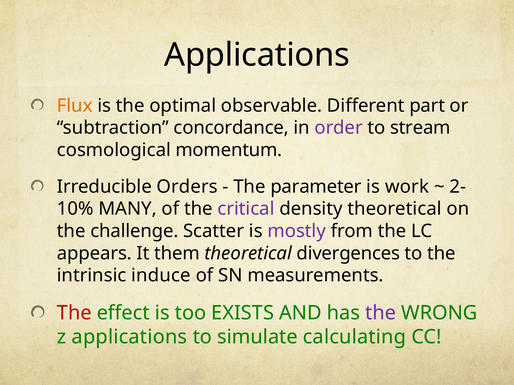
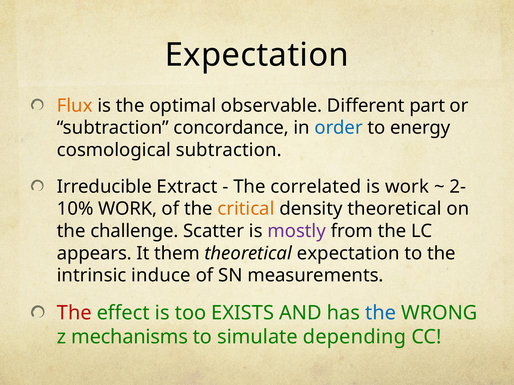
Applications: Applications -> Expectation (257, 55)
order colour: purple -> blue (339, 128)
stream: stream -> energy (420, 128)
cosmological momentum: momentum -> subtraction (229, 150)
Orders: Orders -> Extract (187, 187)
parameter: parameter -> correlated (316, 187)
MANY: MANY -> WORK (128, 209)
critical colour: purple -> orange (246, 209)
theoretical divergences: divergences -> expectation (348, 254)
the colour: purple -> blue (381, 313)
z applications: applications -> mechanisms (130, 337)
calculating: calculating -> depending (354, 337)
